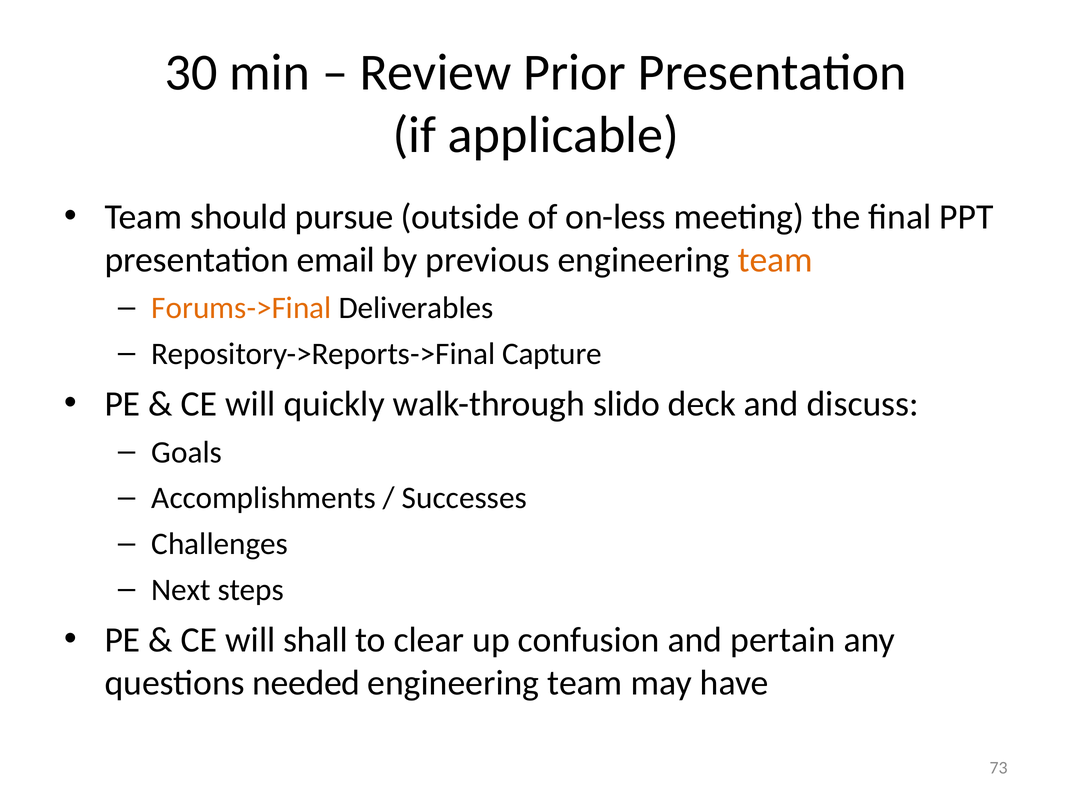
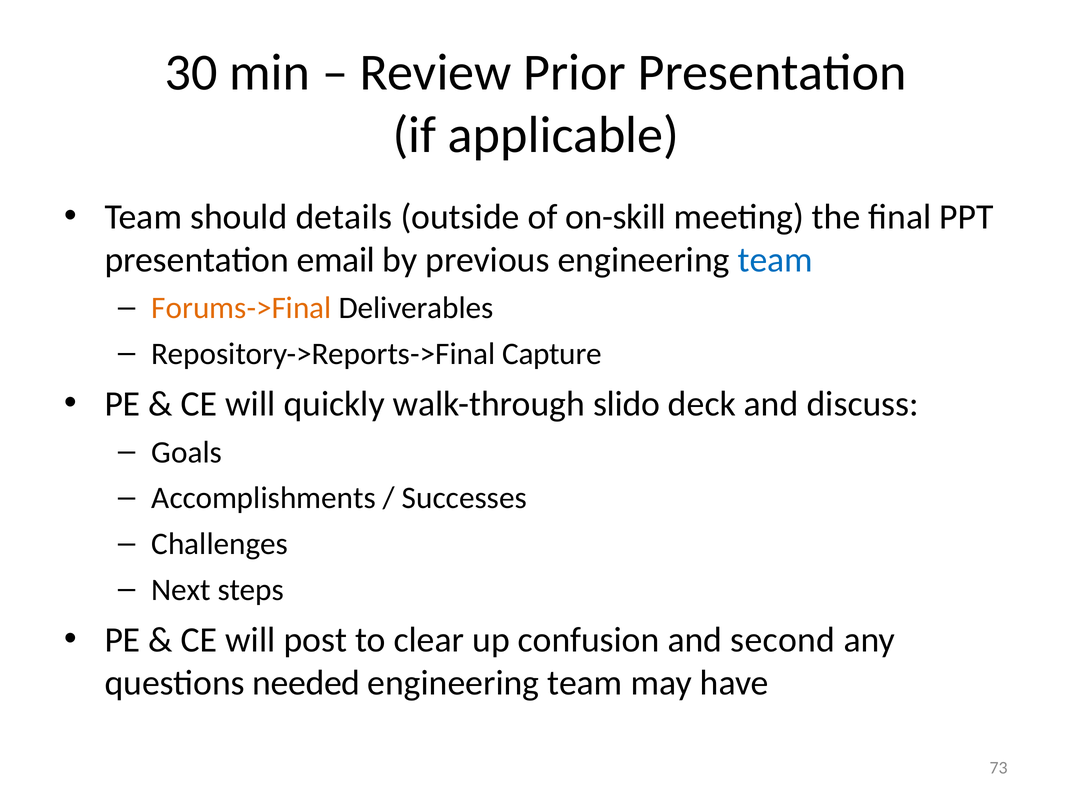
pursue: pursue -> details (344, 217)
on-less: on-less -> on-skill (616, 217)
team colour: orange -> blue (775, 260)
shall: shall -> post (315, 640)
pertain: pertain -> second (783, 640)
